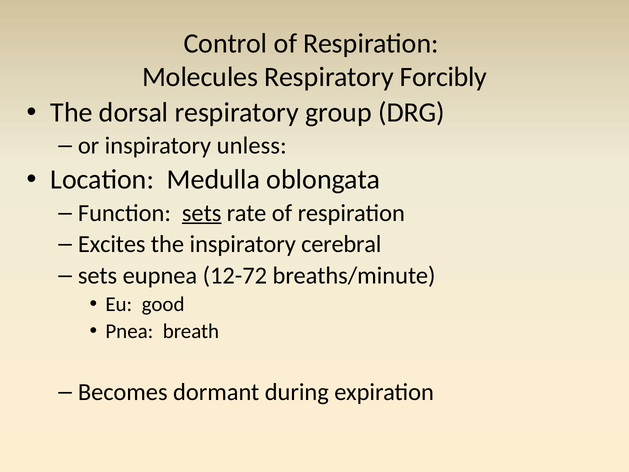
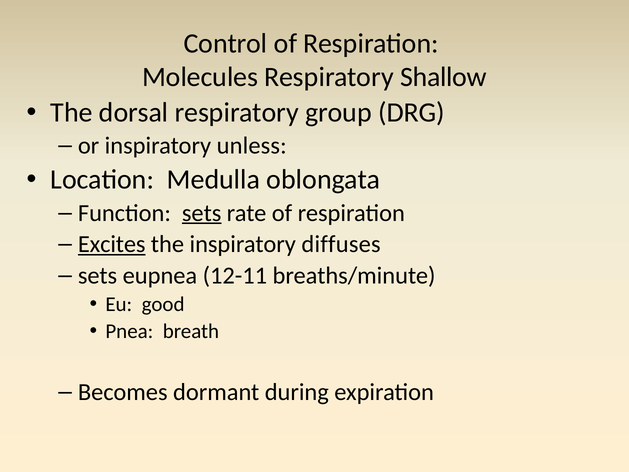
Forcibly: Forcibly -> Shallow (443, 77)
Excites underline: none -> present (112, 244)
cerebral: cerebral -> diffuses (341, 244)
12-72: 12-72 -> 12-11 (235, 275)
